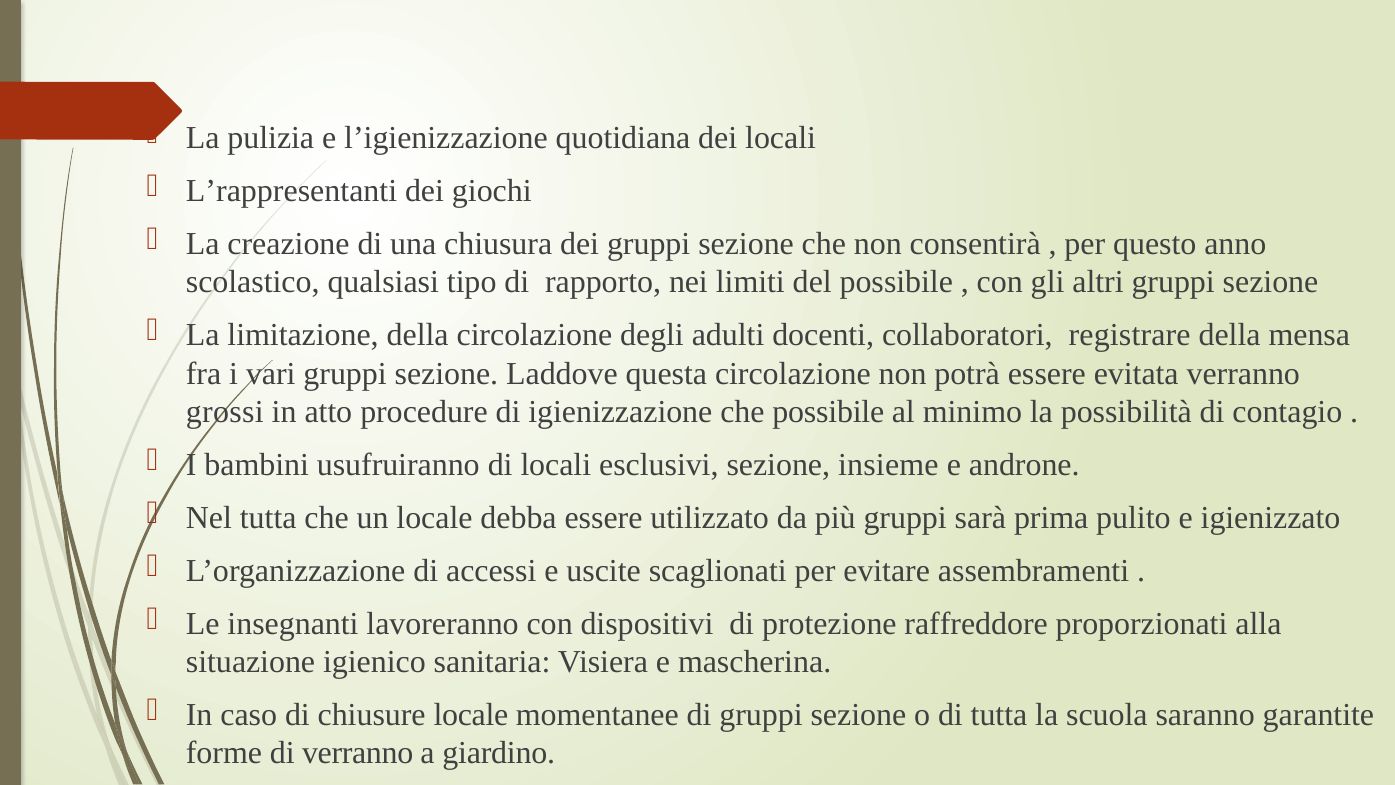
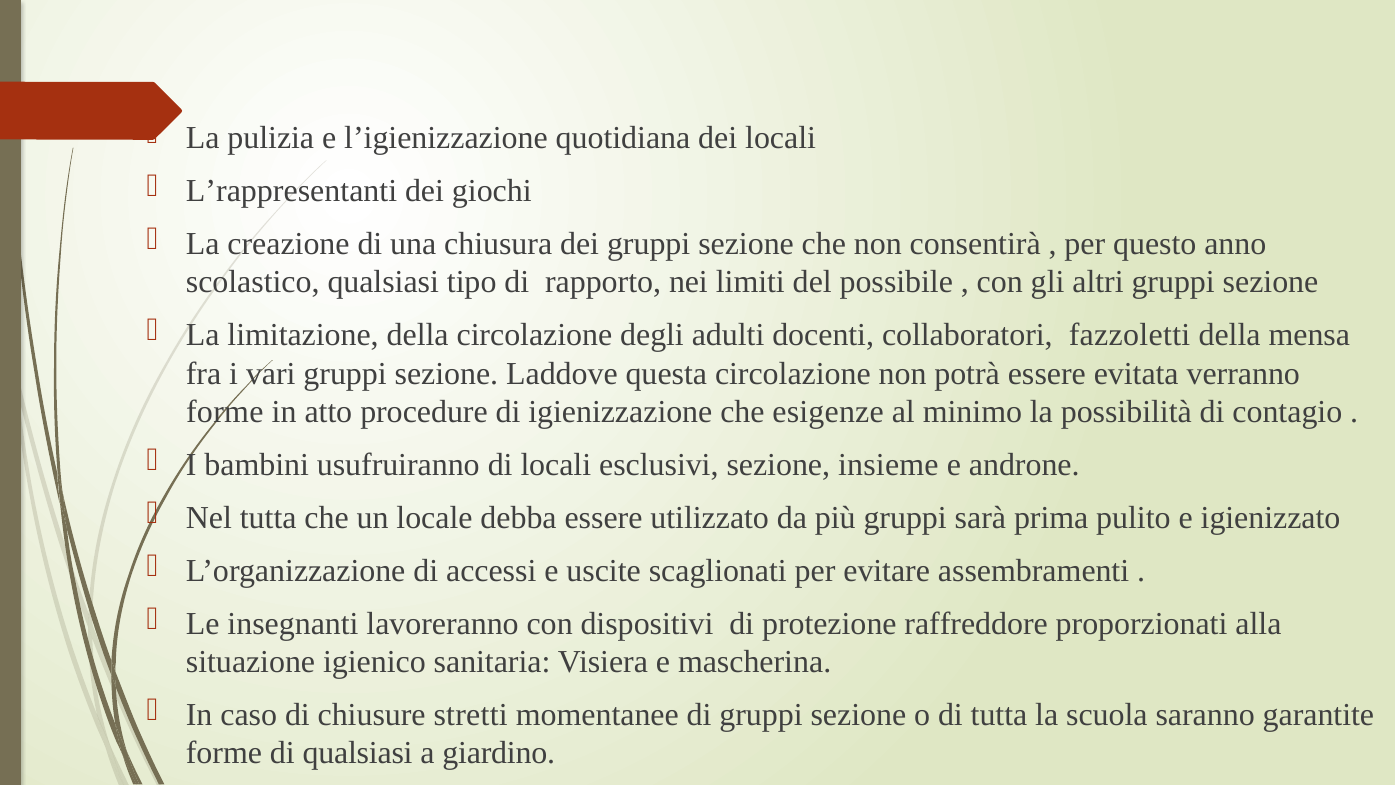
registrare: registrare -> fazzoletti (1130, 335)
grossi: grossi -> forme (225, 412)
che possibile: possibile -> esigenze (828, 412)
chiusure locale: locale -> stretti (471, 715)
di verranno: verranno -> qualsiasi (358, 753)
